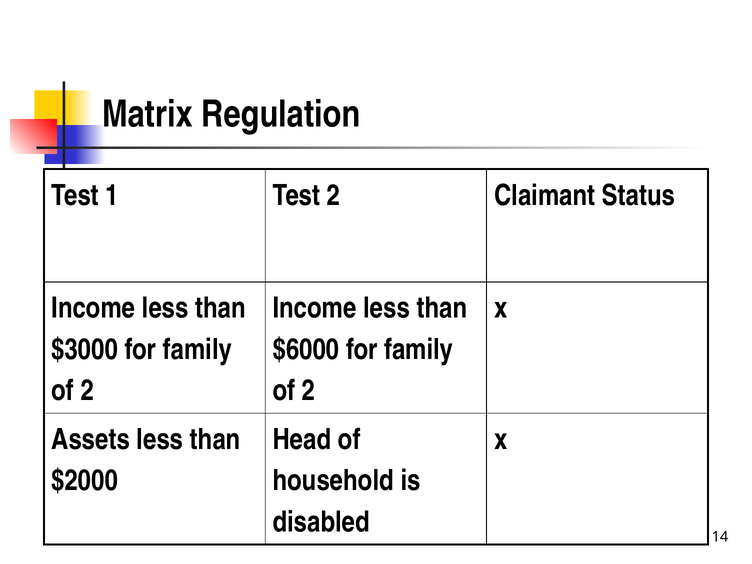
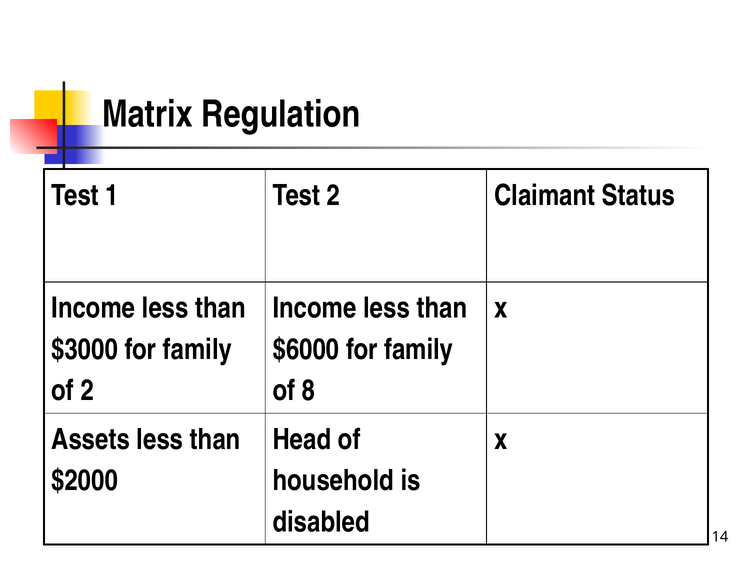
2: 2 -> 8 (309, 391)
